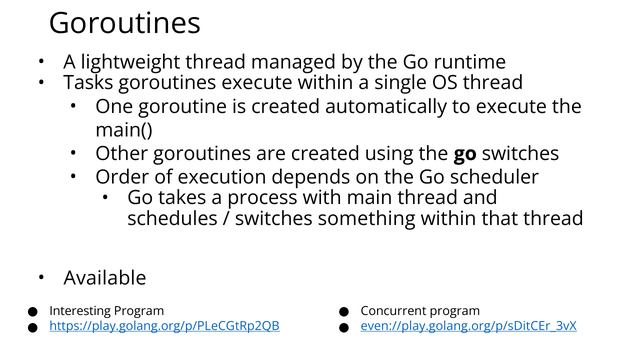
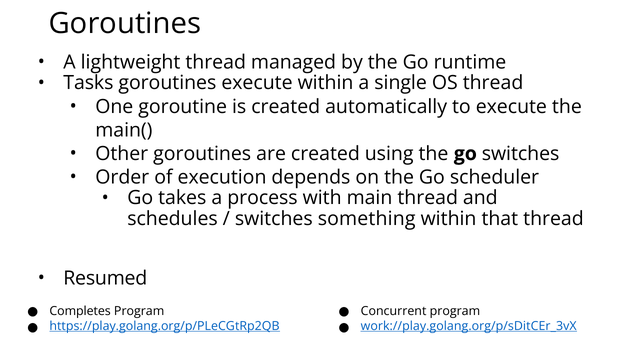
Available: Available -> Resumed (105, 278)
Interesting: Interesting -> Completes (80, 311)
even://play.golang.org/p/sDitCEr_3vX: even://play.golang.org/p/sDitCEr_3vX -> work://play.golang.org/p/sDitCEr_3vX (469, 326)
